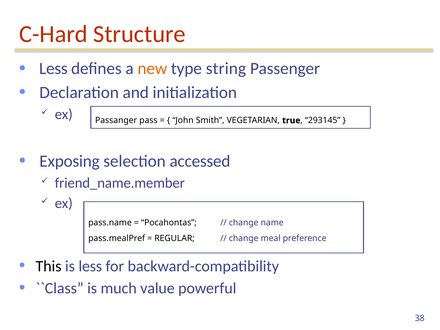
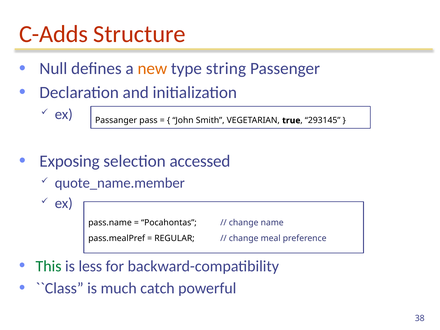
C-Hard: C-Hard -> C-Adds (53, 34)
Less: Less -> Null (53, 69)
friend_name.member: friend_name.member -> quote_name.member (120, 183)
This colour: black -> green (49, 266)
value: value -> catch (157, 288)
